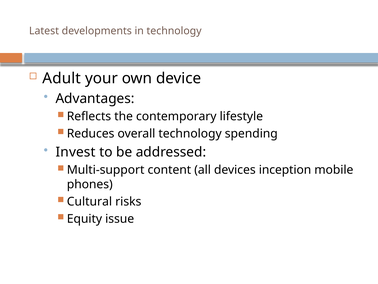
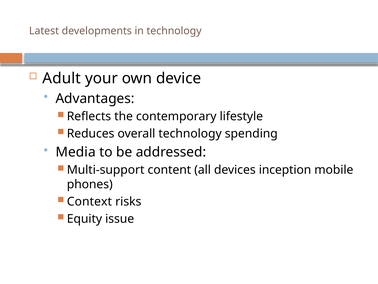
Invest: Invest -> Media (76, 152)
Cultural: Cultural -> Context (89, 201)
